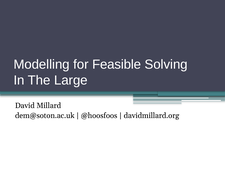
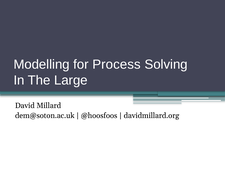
Feasible: Feasible -> Process (117, 64)
